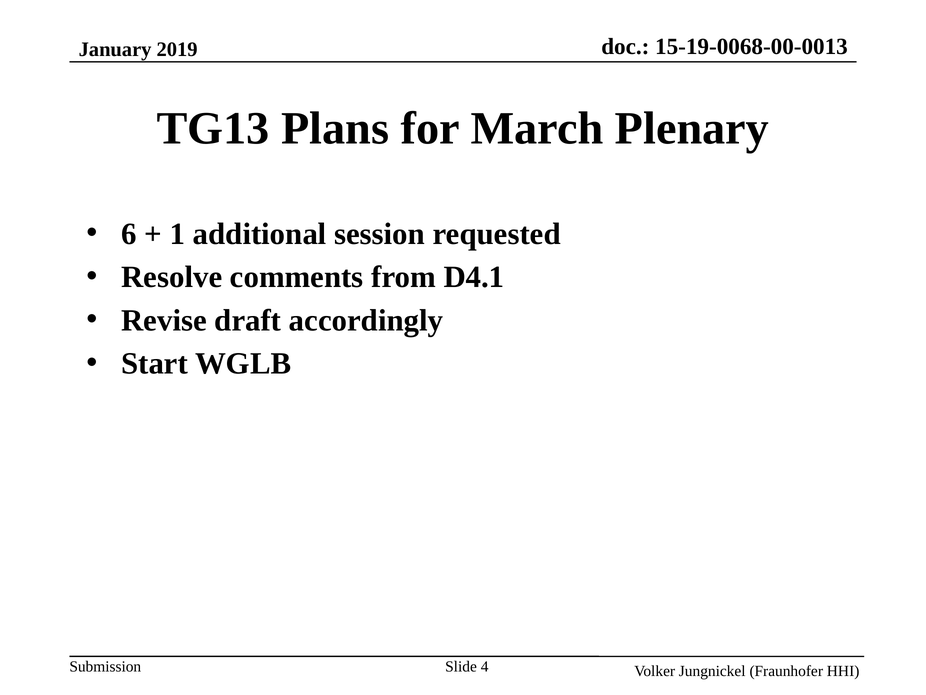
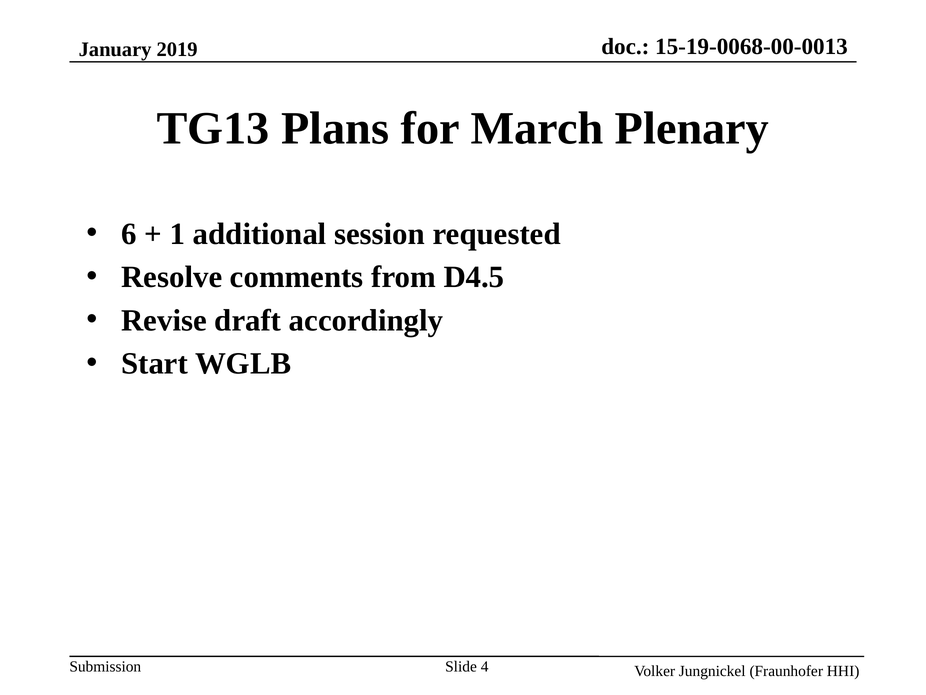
D4.1: D4.1 -> D4.5 (474, 277)
